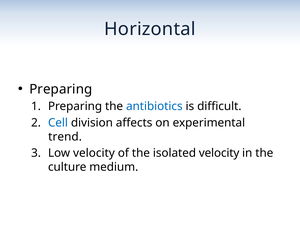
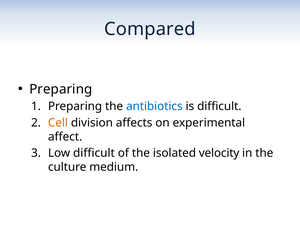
Horizontal: Horizontal -> Compared (150, 29)
Cell colour: blue -> orange (58, 123)
trend: trend -> affect (65, 137)
Low velocity: velocity -> difficult (94, 153)
